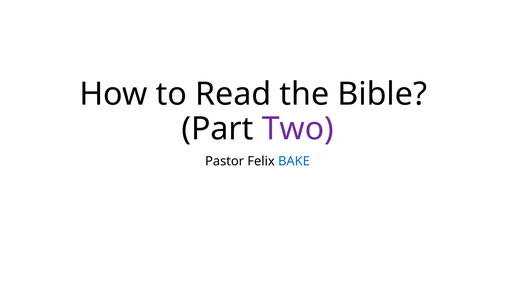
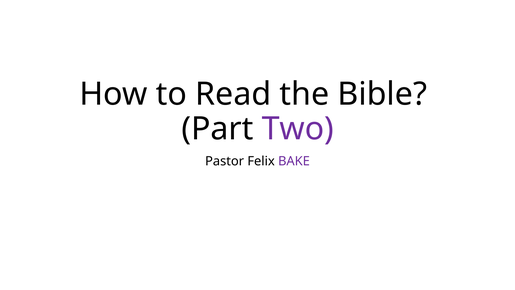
BAKE colour: blue -> purple (294, 161)
